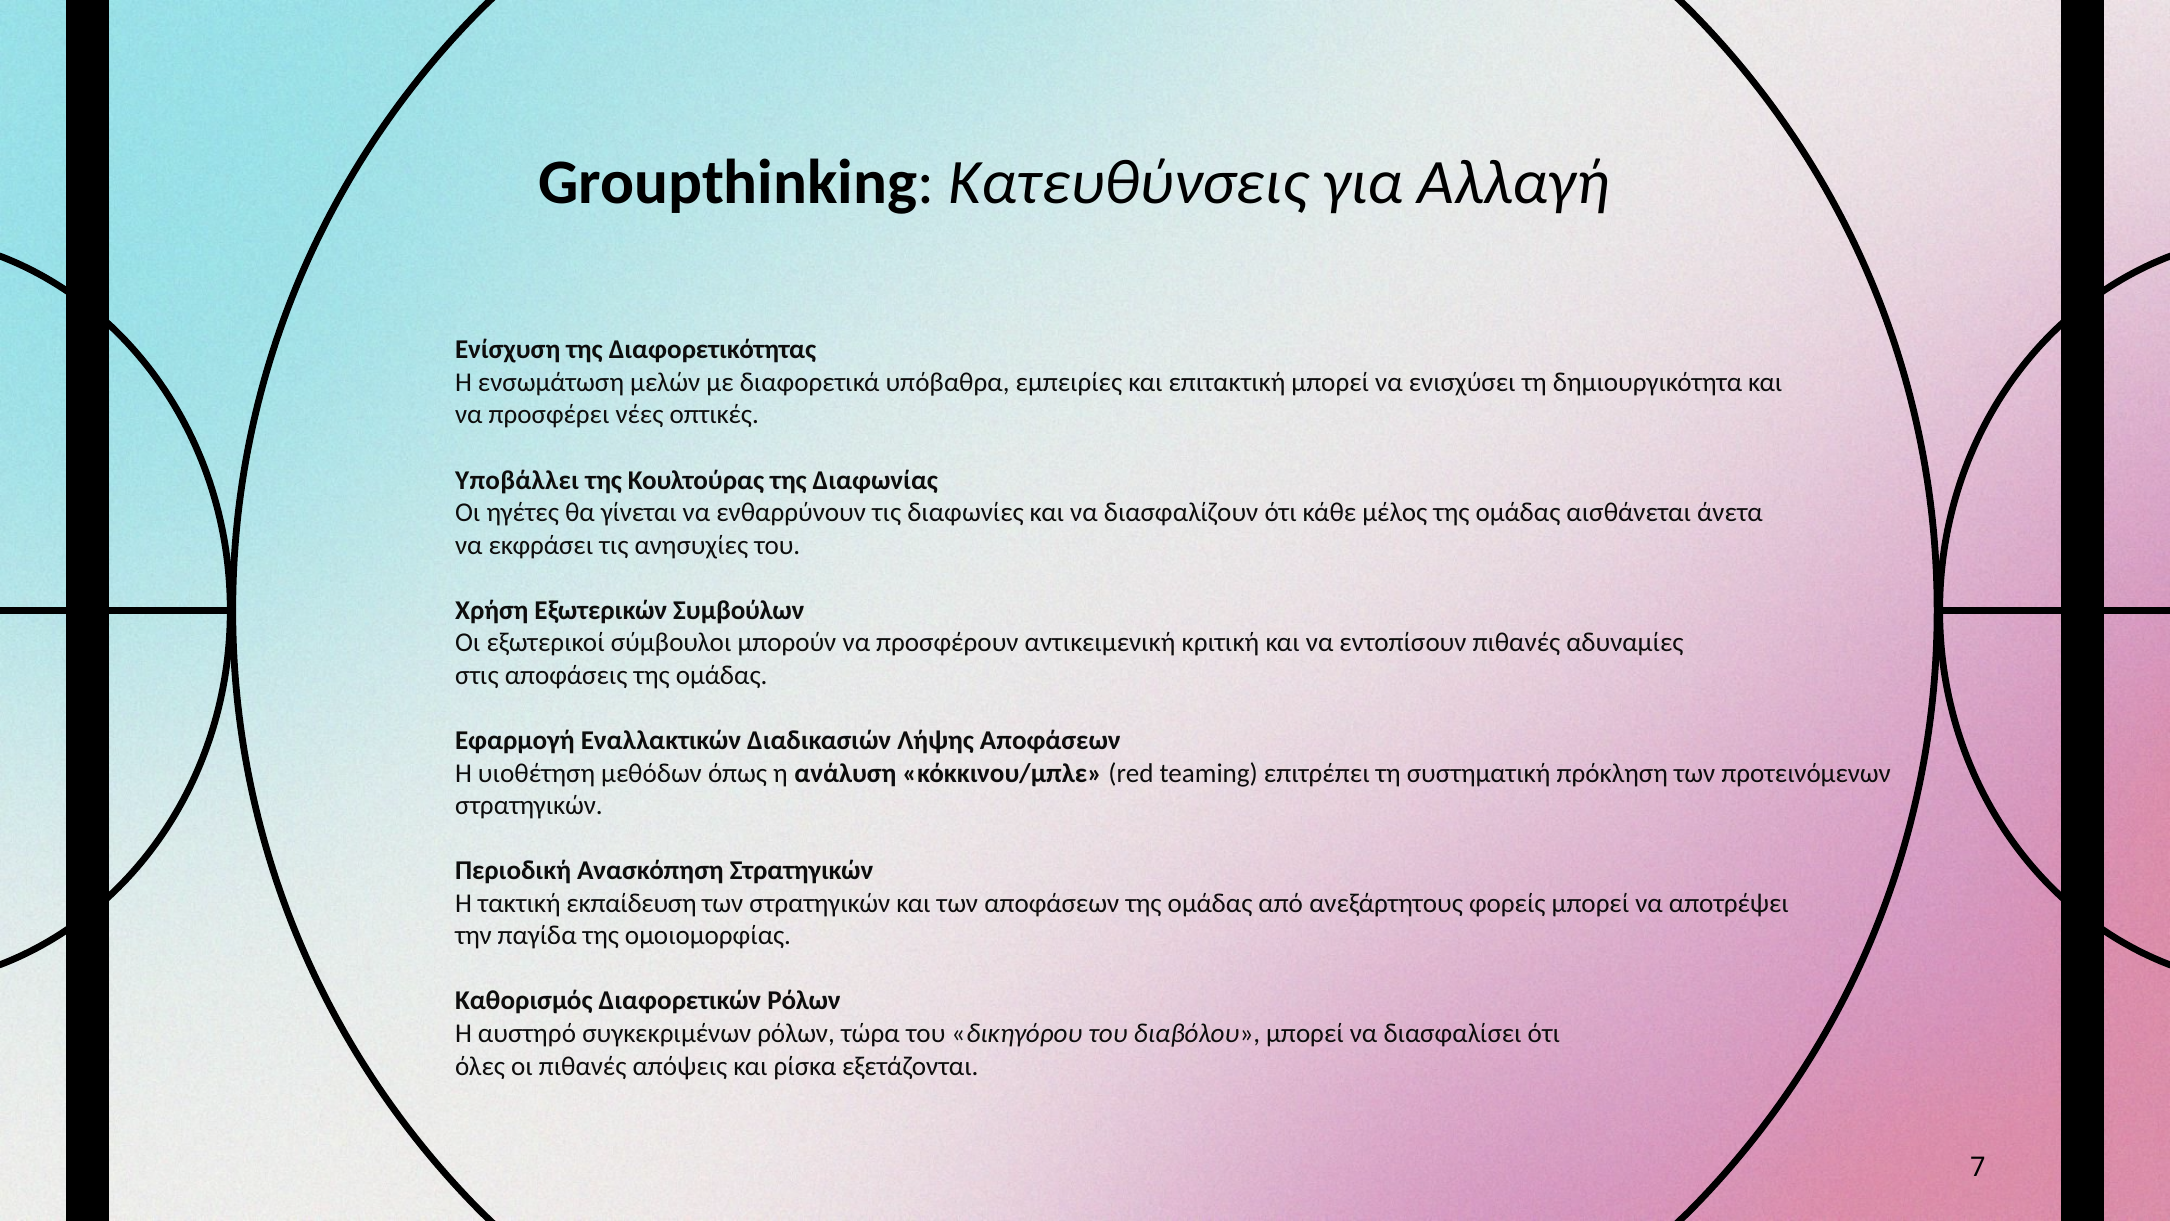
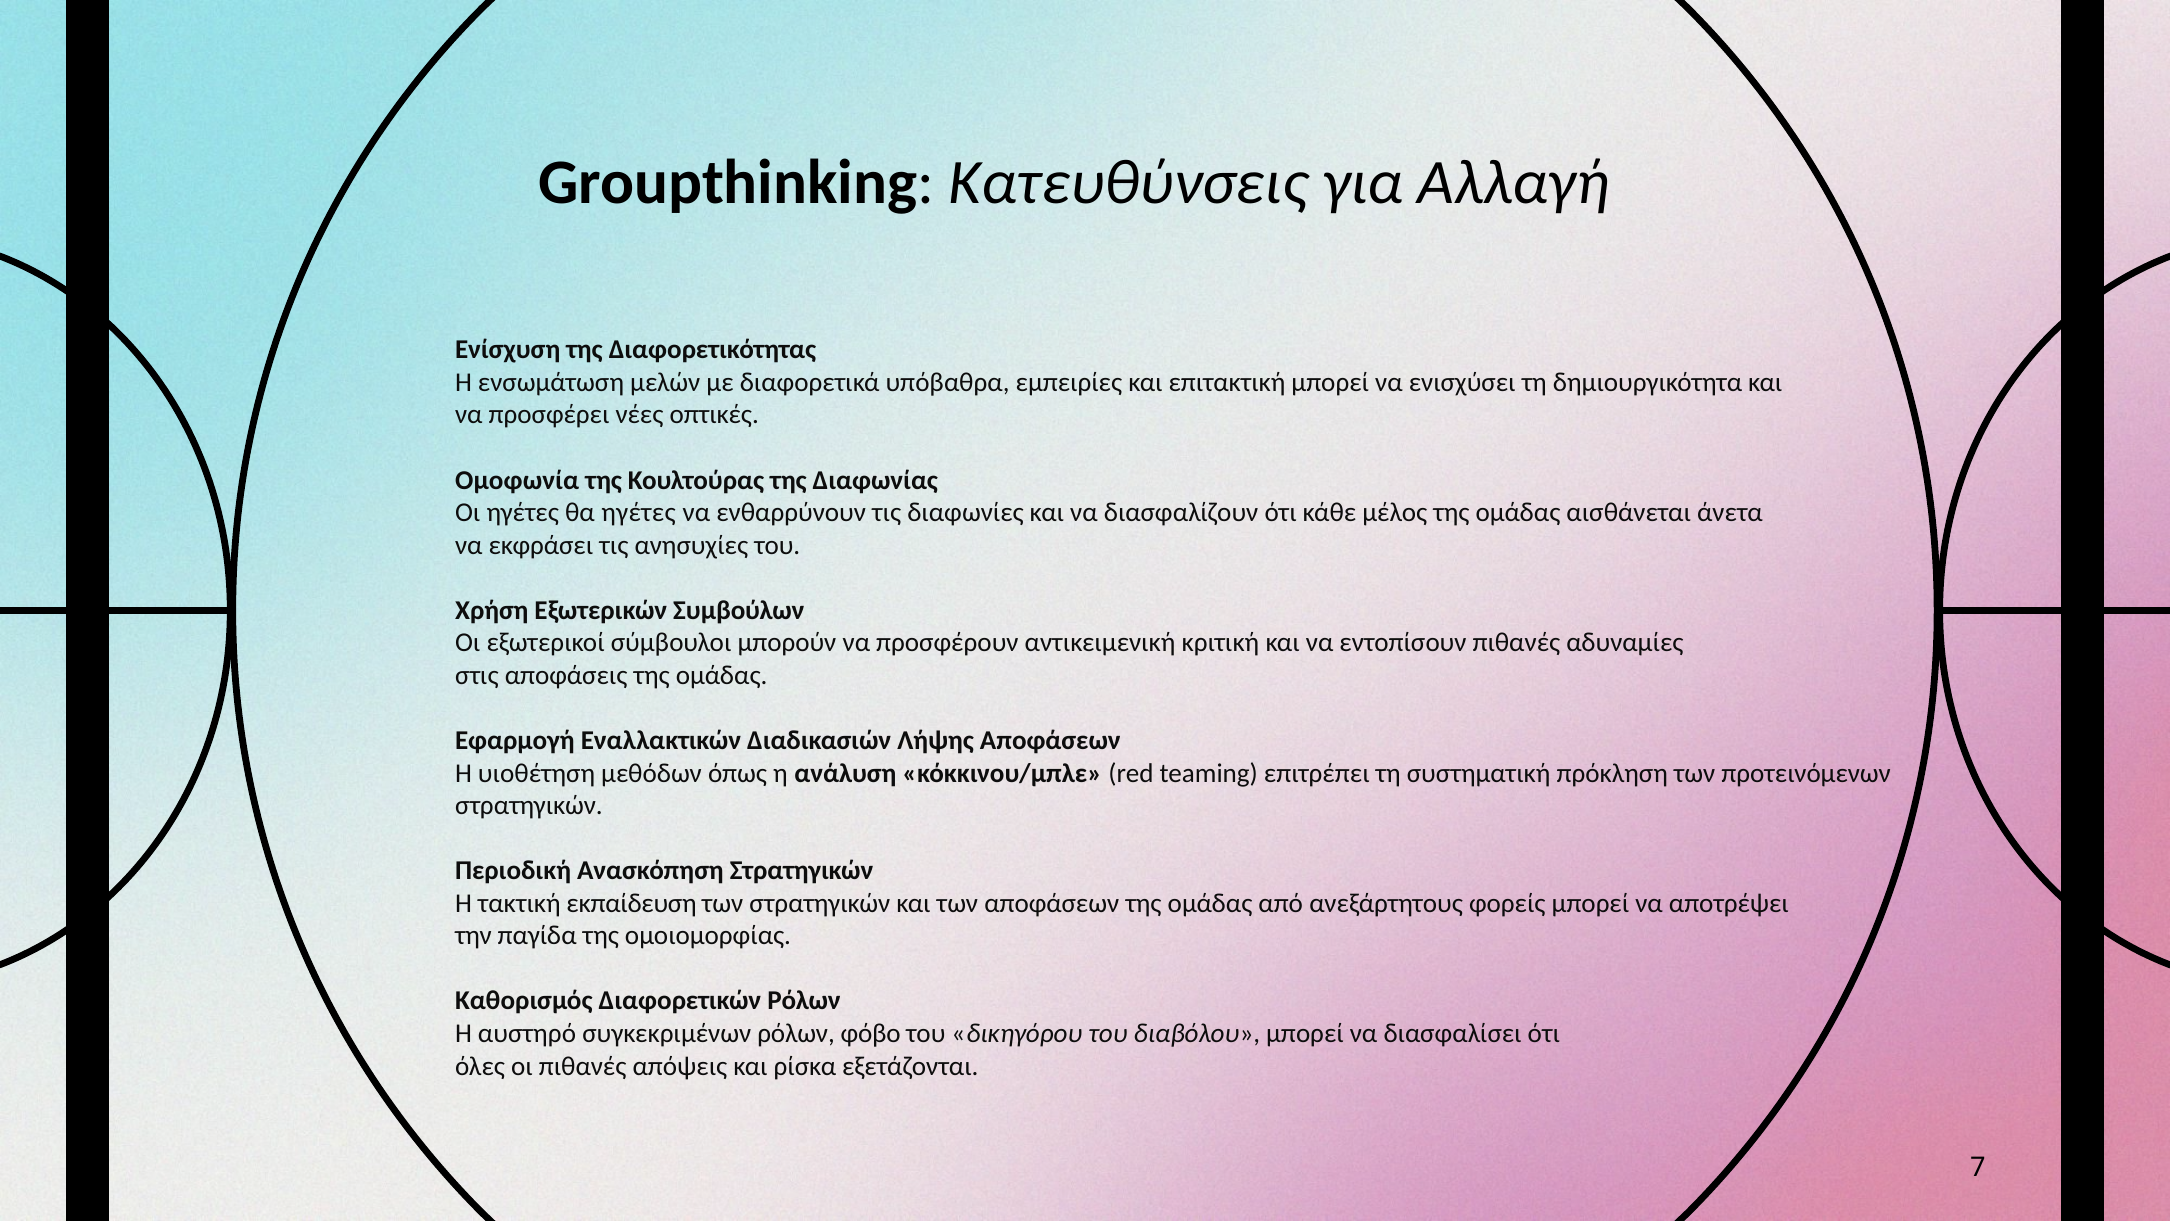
Υποβάλλει: Υποβάλλει -> Ομοφωνία (517, 480)
θα γίνεται: γίνεται -> ηγέτες (639, 513)
τώρα: τώρα -> φόβο (871, 1034)
